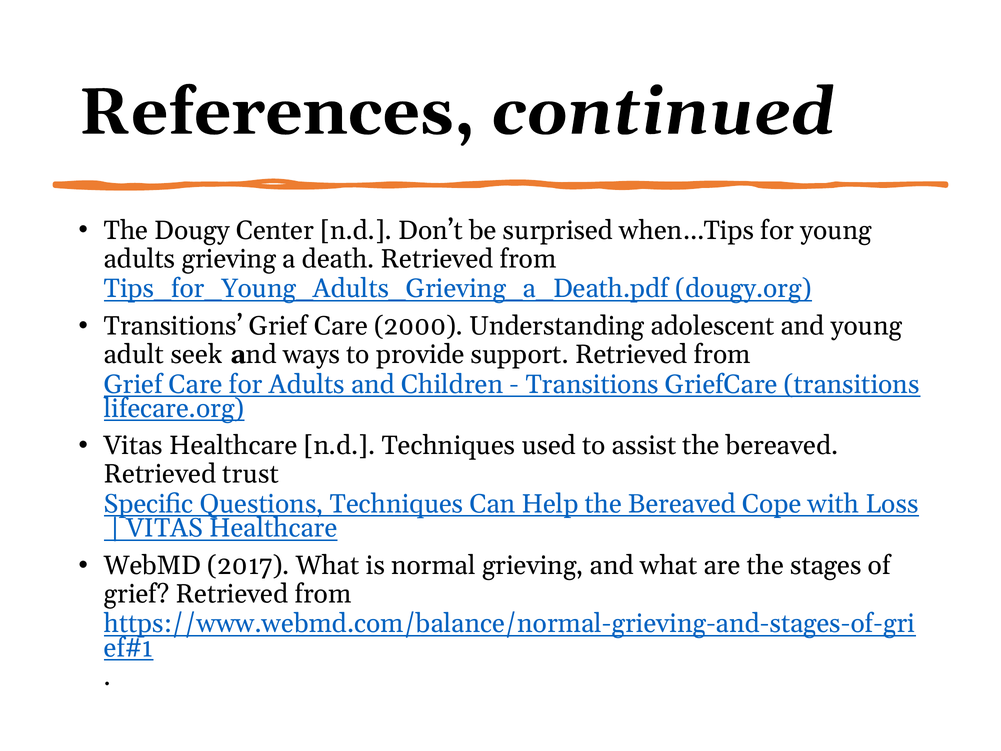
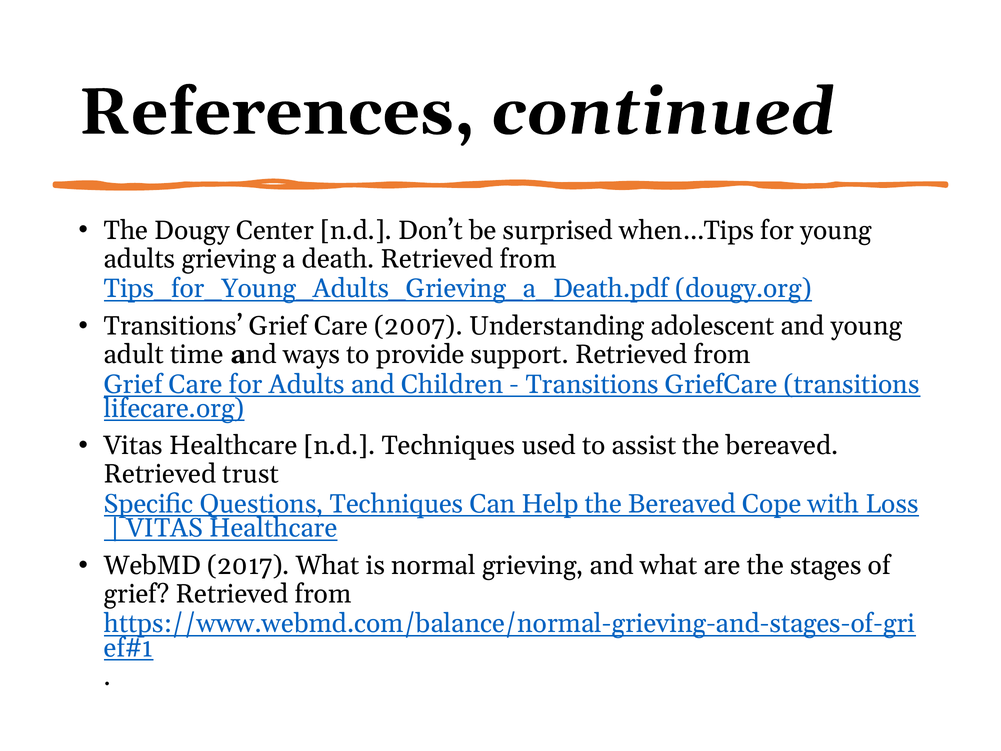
2000: 2000 -> 2007 (418, 326)
seek: seek -> time (197, 354)
